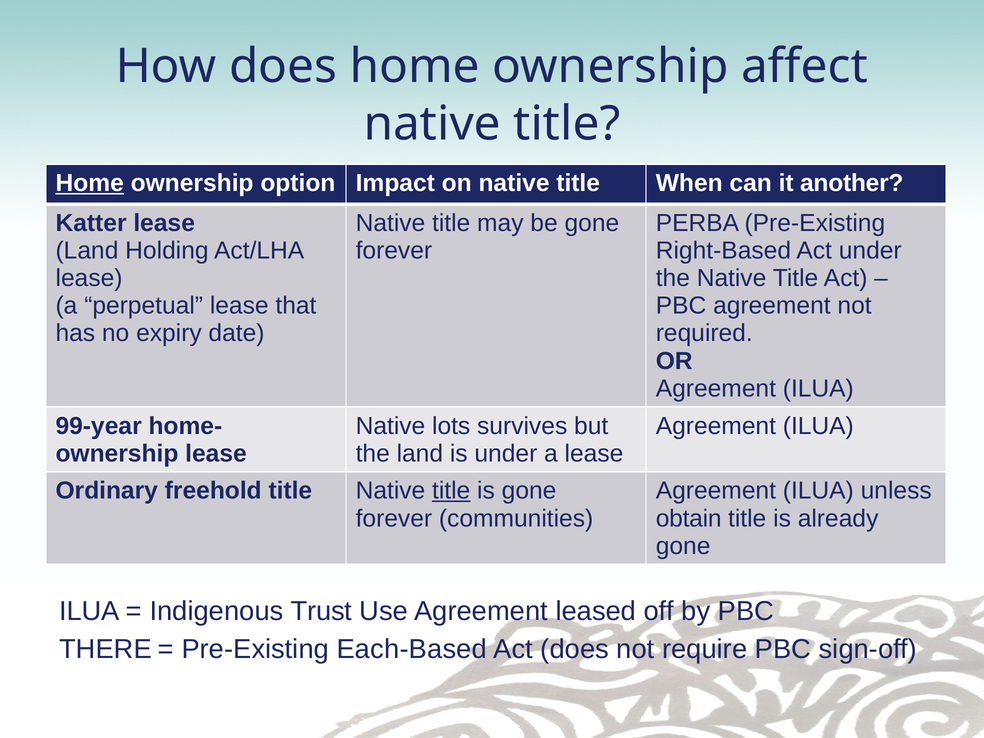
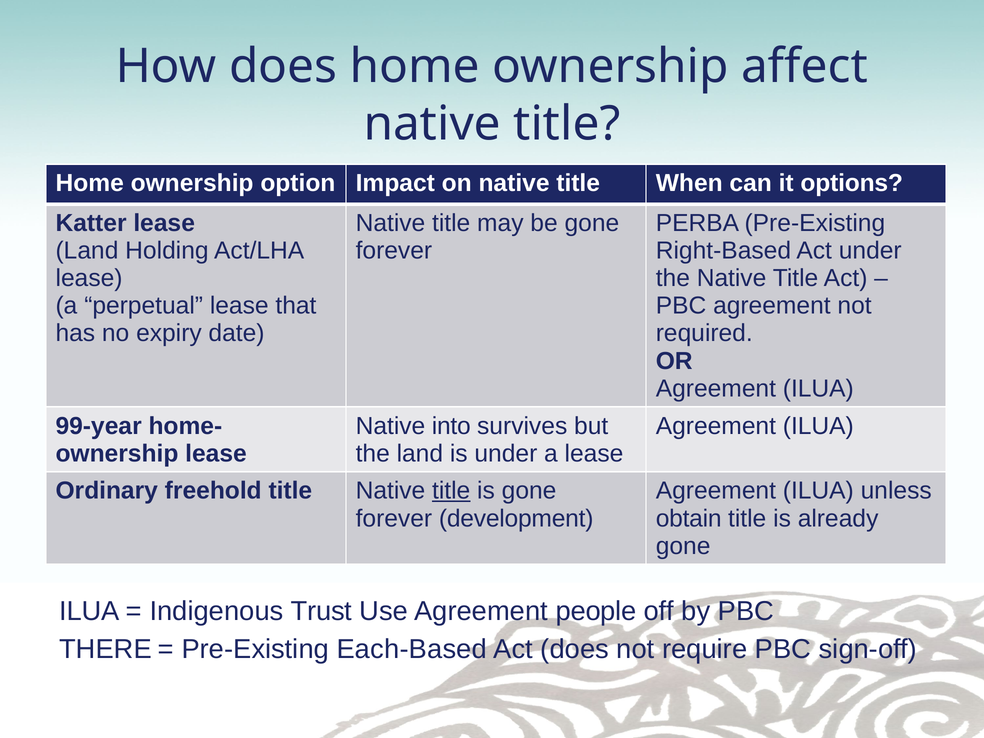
Home underline: present -> none (90, 183)
another: another -> options (852, 183)
lots: lots -> into (451, 426)
communities: communities -> development (516, 518)
leased: leased -> people (596, 611)
